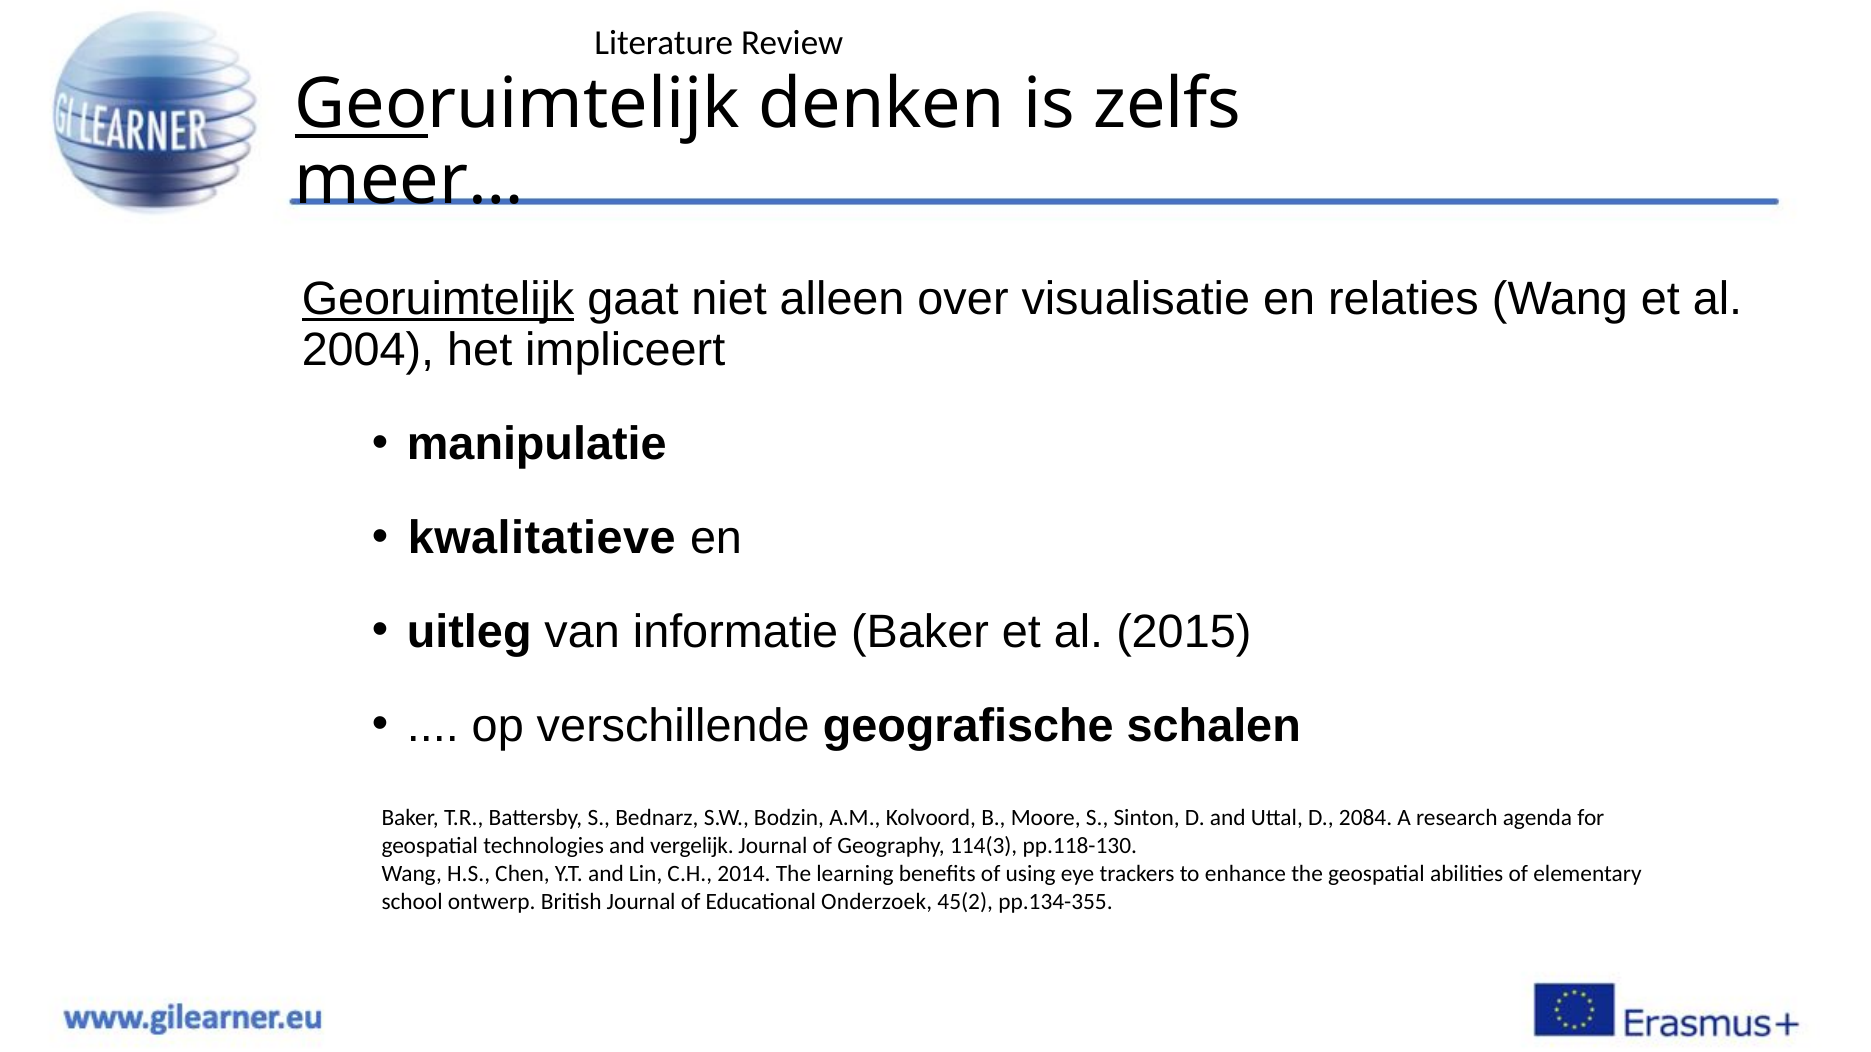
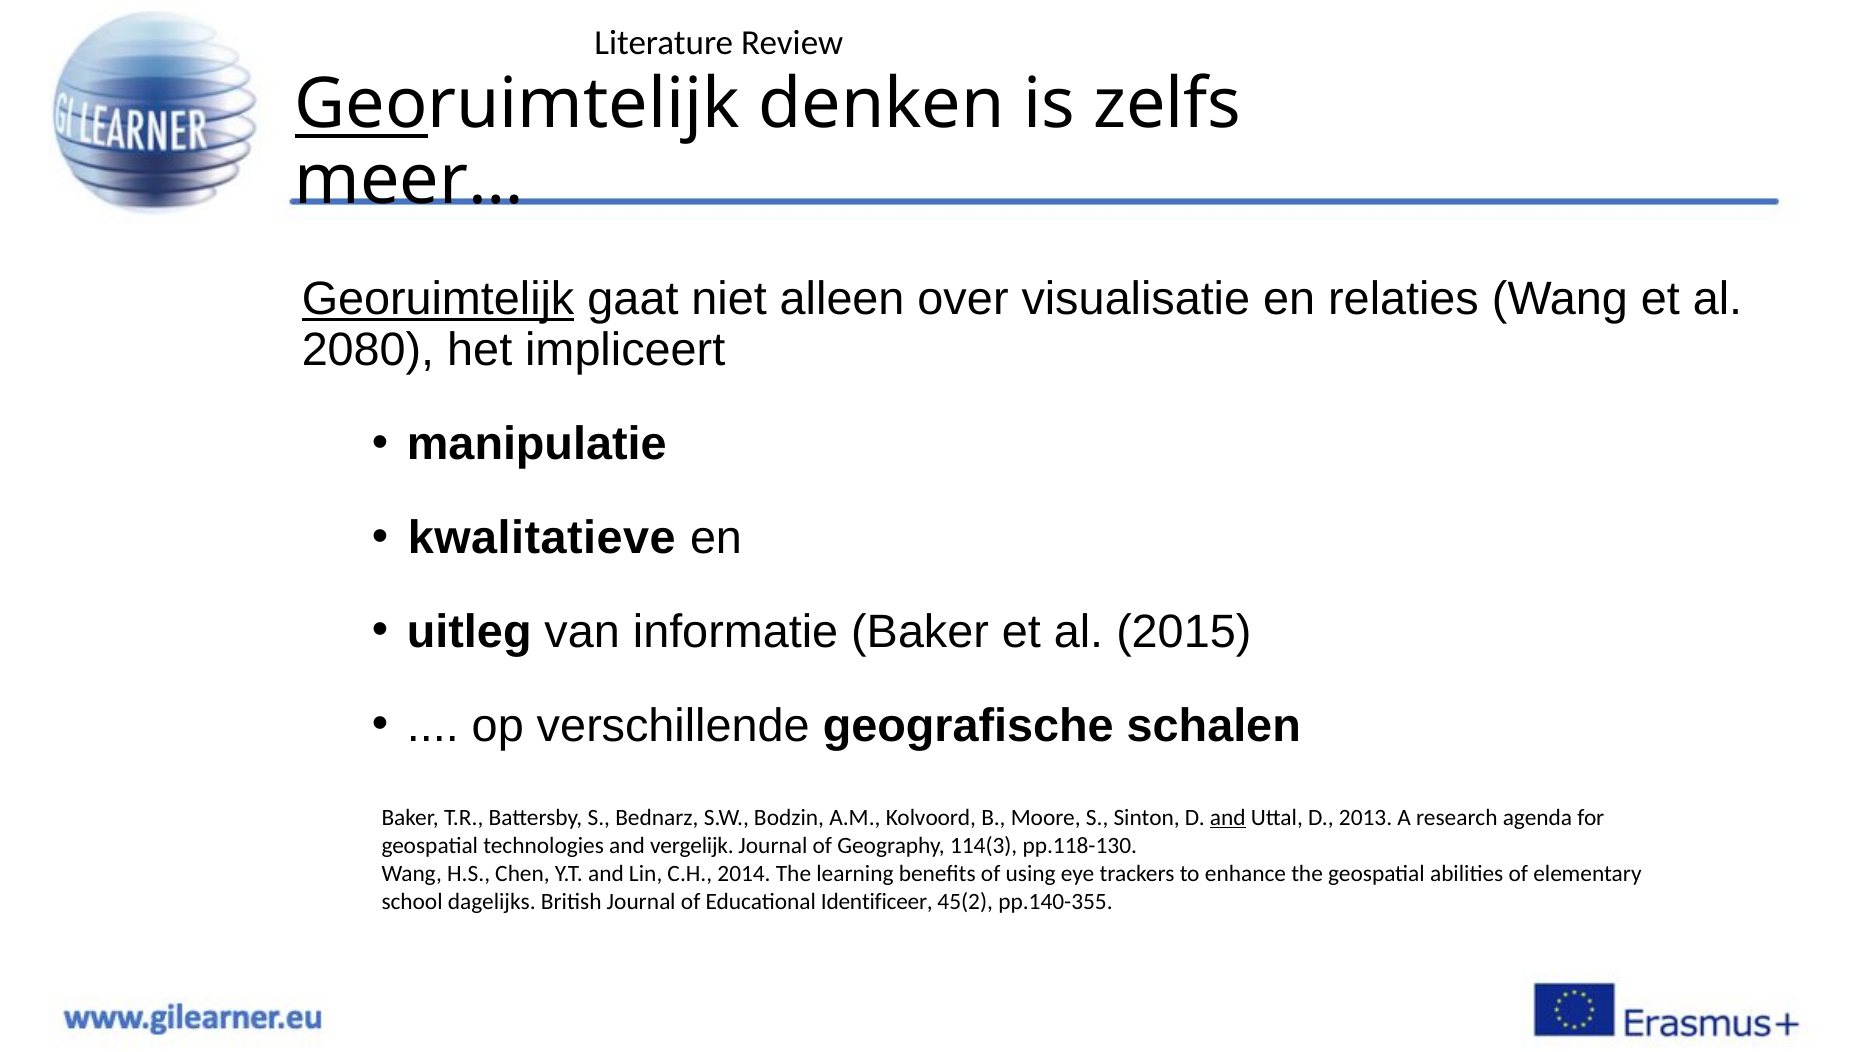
2004: 2004 -> 2080 (368, 350)
and underline: none -> present (1228, 818)
2084: 2084 -> 2013 (1366, 818)
ontwerp: ontwerp -> dagelijks (492, 902)
Onderzoek: Onderzoek -> Identificeer (877, 902)
pp.134-355: pp.134-355 -> pp.140-355 (1055, 902)
